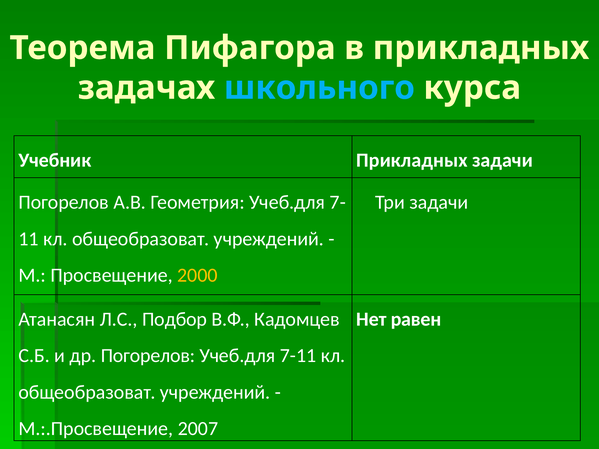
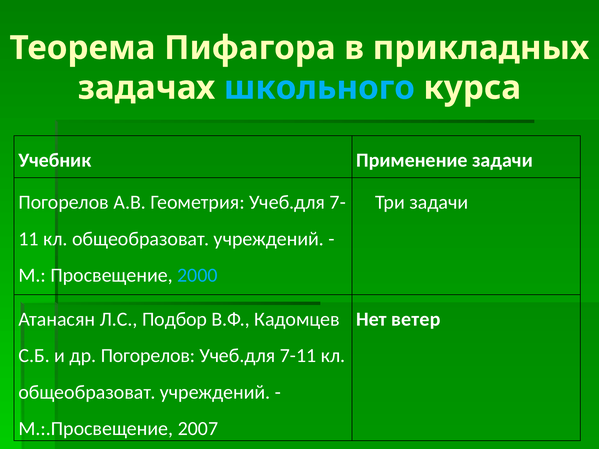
Учебник Прикладных: Прикладных -> Применение (412, 160)
2000 colour: yellow -> light blue (197, 275)
равен: равен -> ветер (416, 319)
